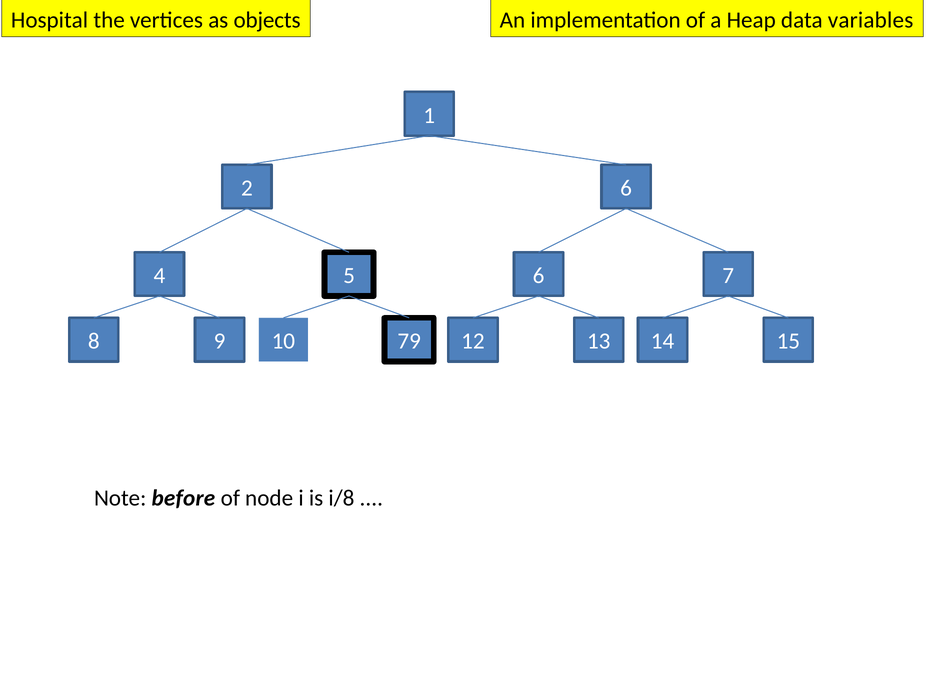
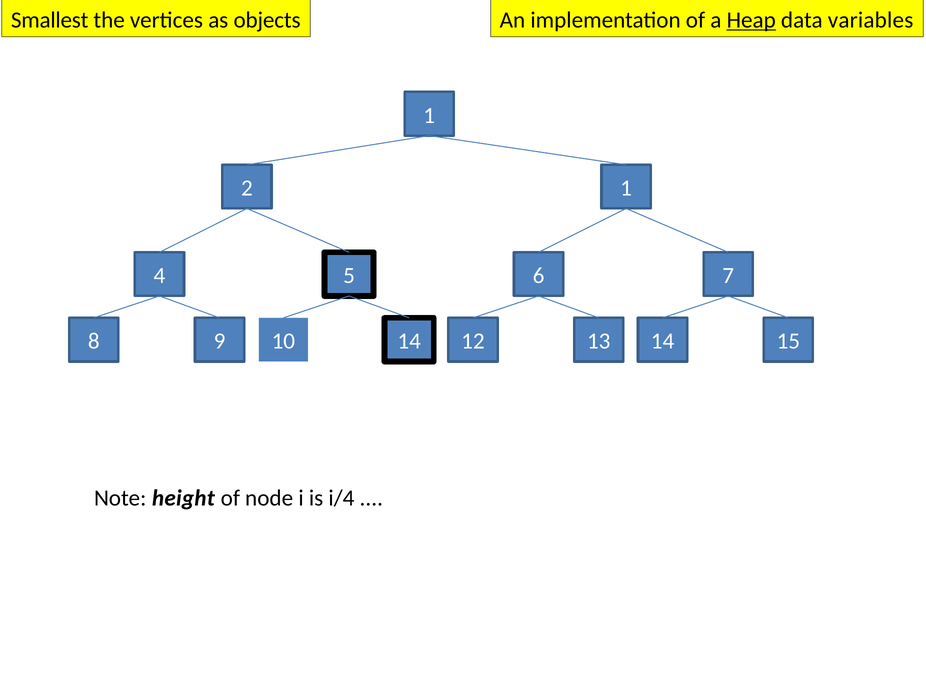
Hospital: Hospital -> Smallest (50, 20)
Heap underline: none -> present (751, 20)
2 6: 6 -> 1 (626, 188)
10 79: 79 -> 14 (409, 342)
before: before -> height (183, 499)
i/8: i/8 -> i/4 (341, 499)
